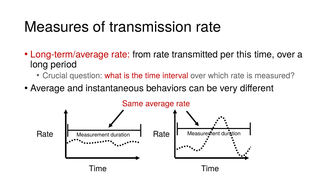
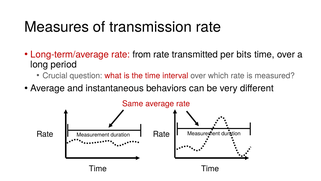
this: this -> bits (244, 54)
